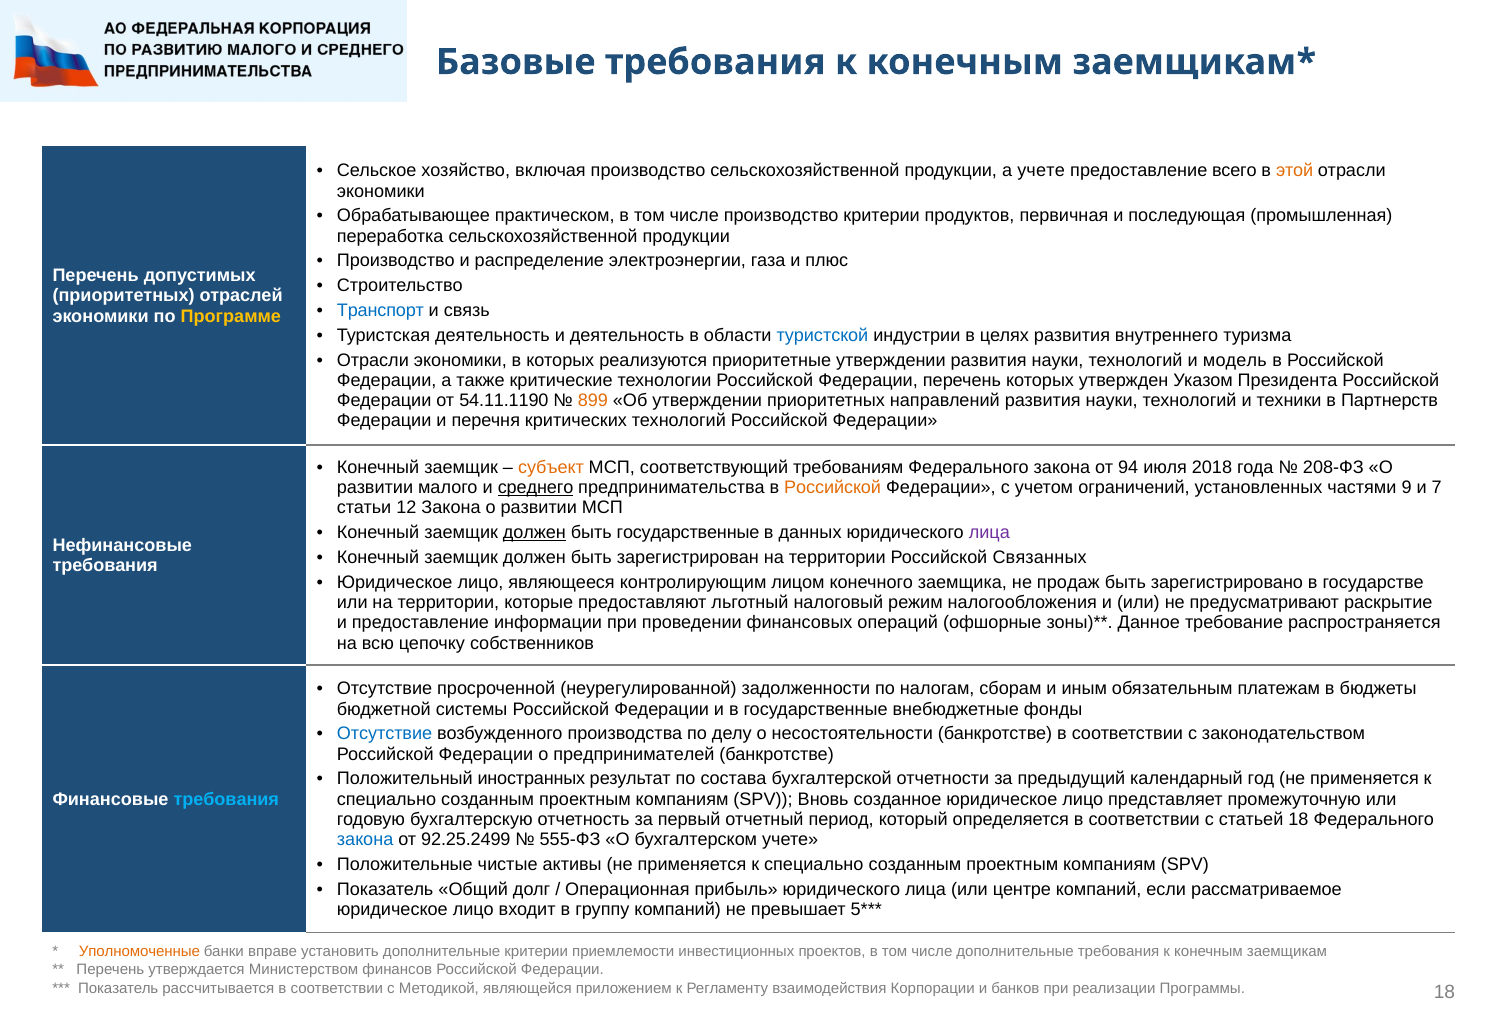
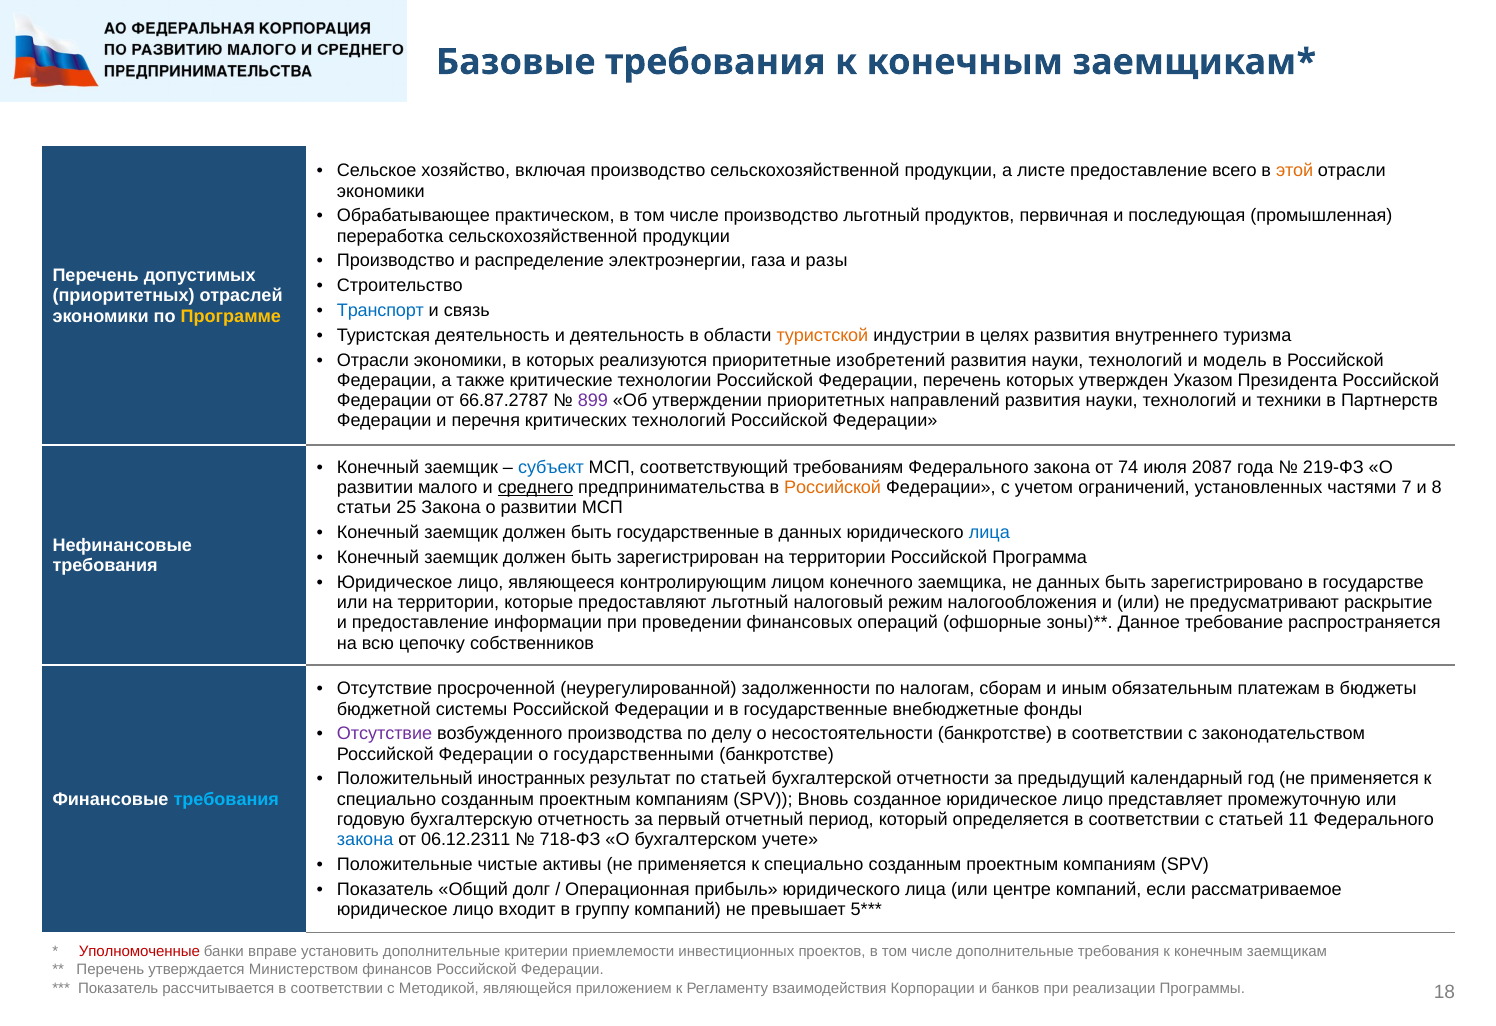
а учете: учете -> листе (1041, 171)
производство критерии: критерии -> льготный (882, 216)
плюс: плюс -> разы (827, 261)
туристской colour: blue -> orange (822, 335)
приоритетные утверждении: утверждении -> изобретений (891, 360)
54.11.1190: 54.11.1190 -> 66.87.2787 (504, 401)
899 colour: orange -> purple (593, 401)
субъект colour: orange -> blue (551, 467)
94: 94 -> 74 (1128, 467)
2018: 2018 -> 2087 (1212, 467)
208-ФЗ: 208-ФЗ -> 219-ФЗ (1333, 467)
9: 9 -> 7 (1407, 488)
7: 7 -> 8 (1437, 488)
12: 12 -> 25 (406, 508)
должен underline: present -> none (534, 533)
лица colour: purple -> blue (989, 533)
Связанных: Связанных -> Программа (1040, 557)
не продаж: продаж -> данных (1068, 582)
Отсутствие colour: blue -> purple (385, 734)
предпринимателей: предпринимателей -> государственными (634, 754)
по состава: состава -> статьей (734, 779)
статьей 18: 18 -> 11 (1298, 819)
92.25.2499: 92.25.2499 -> 06.12.2311 (466, 840)
555-ФЗ: 555-ФЗ -> 718-ФЗ (570, 840)
Уполномоченные colour: orange -> red (139, 952)
